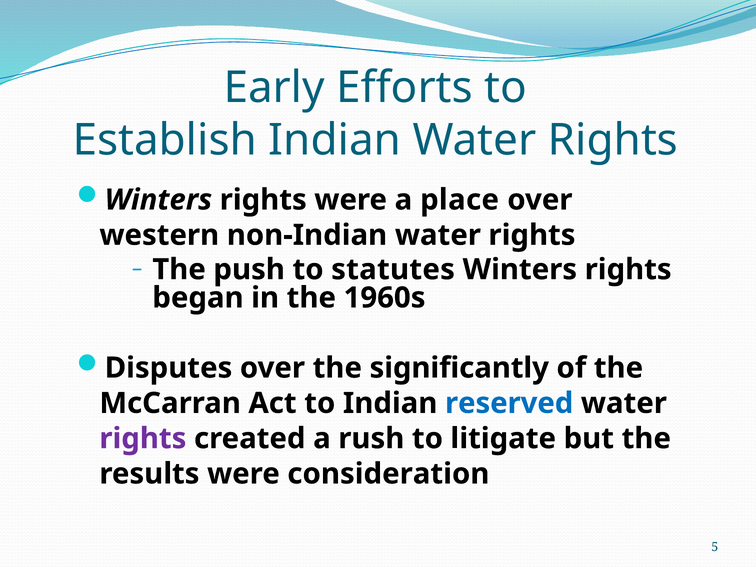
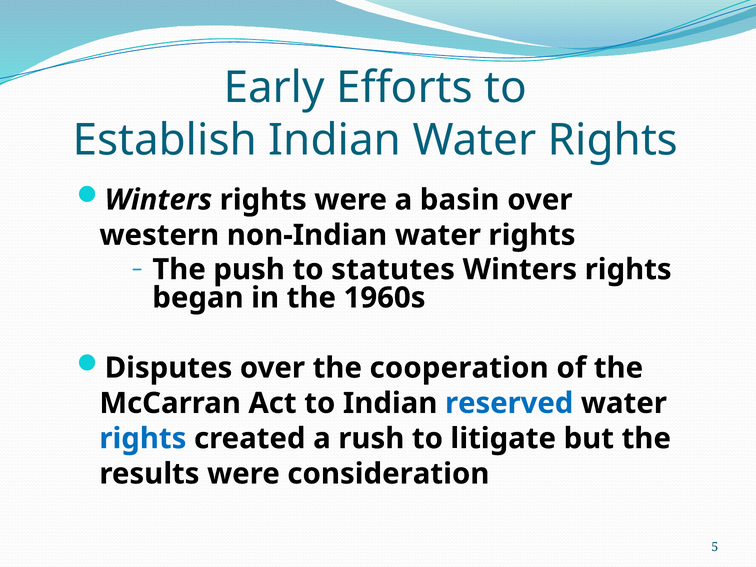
place: place -> basin (460, 200)
significantly: significantly -> cooperation (459, 368)
rights colour: purple -> blue (143, 439)
